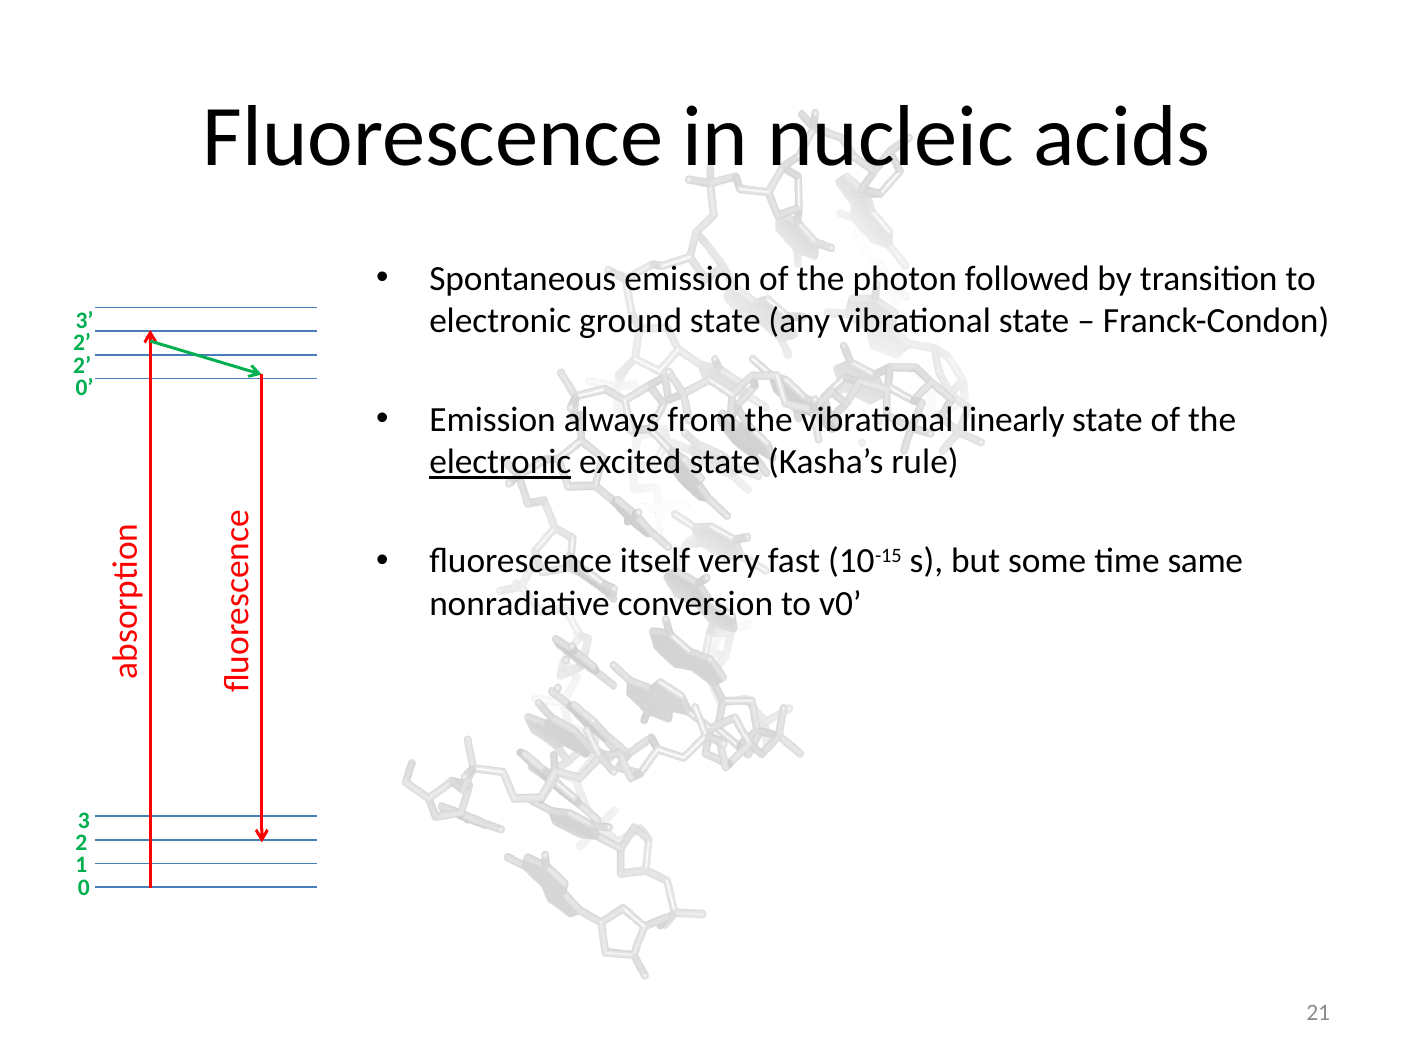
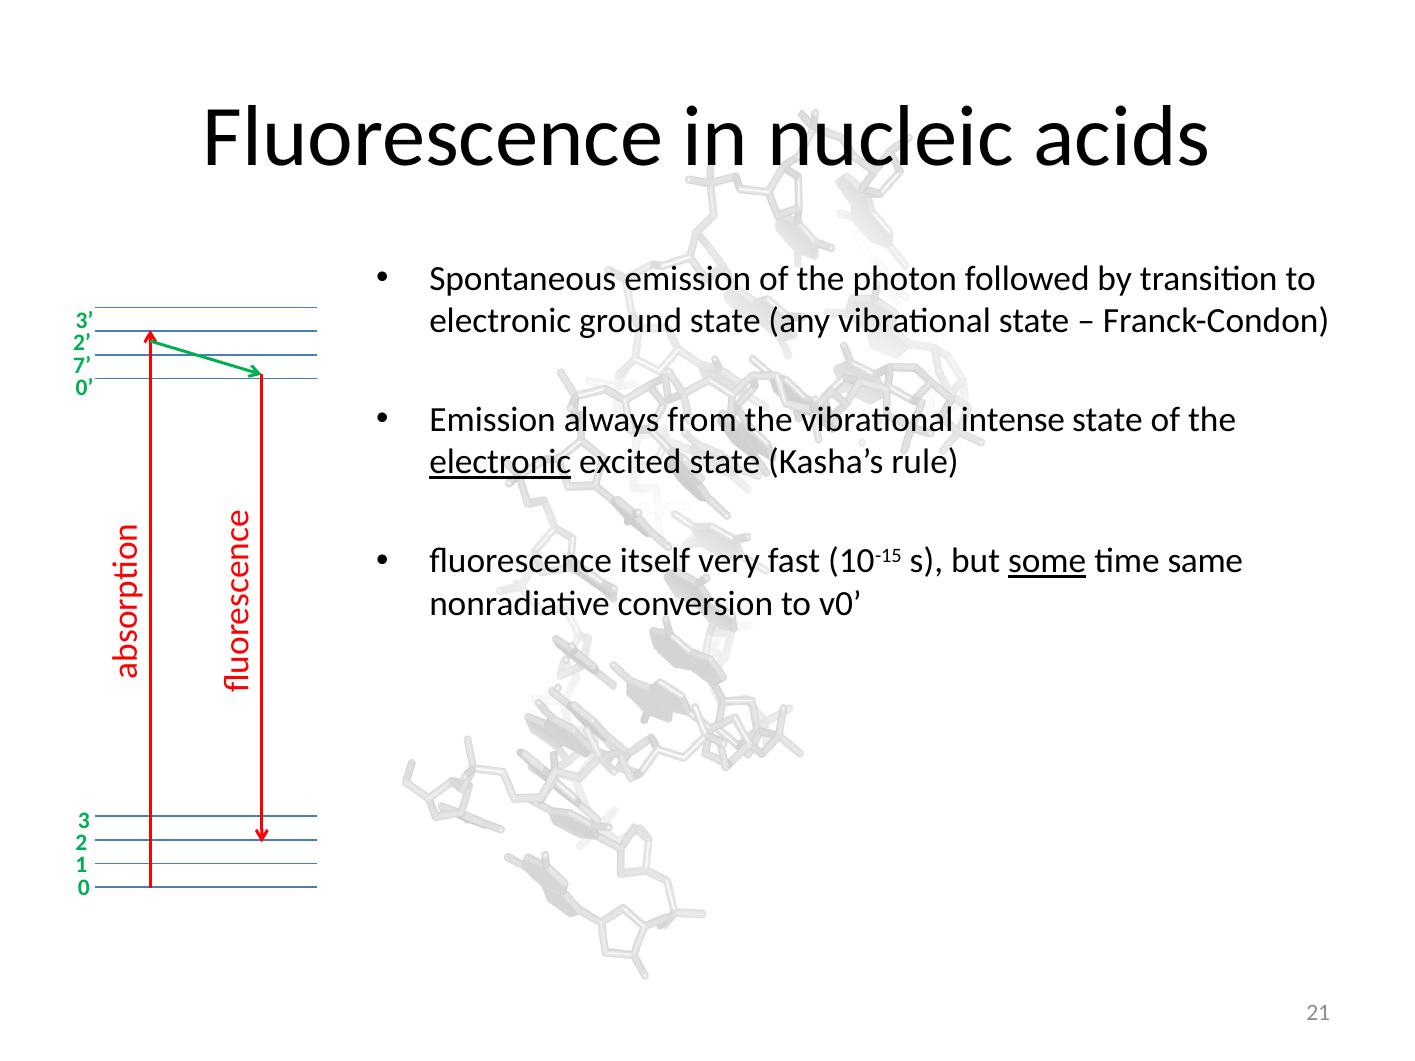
2: 2 -> 7 (82, 366)
linearly: linearly -> intense (1013, 420)
some underline: none -> present (1047, 561)
